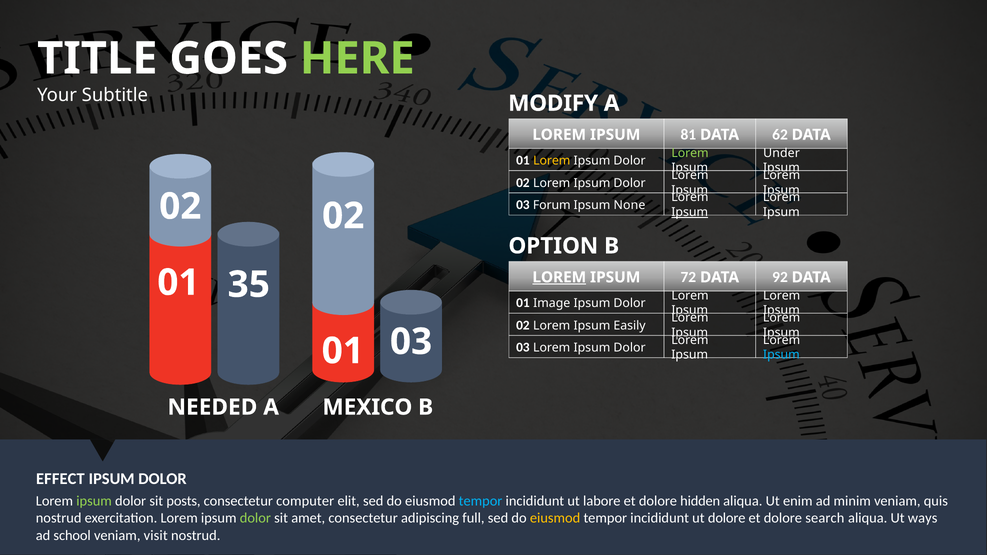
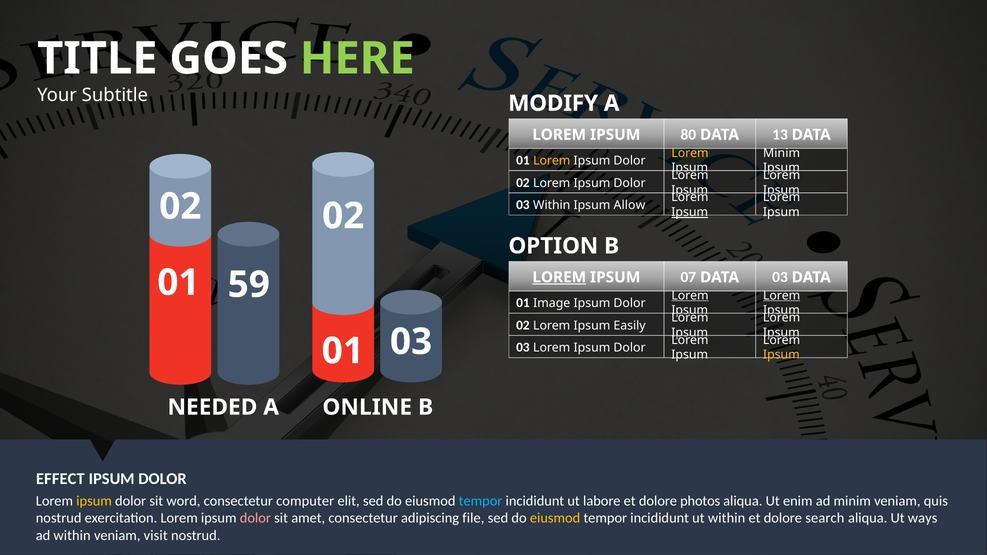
81: 81 -> 80 (688, 135)
62: 62 -> 13 (780, 135)
Lorem colour: light green -> yellow (690, 153)
Under: Under -> Minim (782, 153)
03 Forum: Forum -> Within (552, 205)
None: None -> Allow (629, 205)
72: 72 -> 07 (688, 277)
DATA 92: 92 -> 03 (780, 277)
35: 35 -> 59 (249, 285)
Lorem underline: none -> present (690, 296)
Lorem underline: none -> present (782, 296)
Ipsum colour: light blue -> yellow (781, 355)
MEXICO: MEXICO -> ONLINE (367, 407)
ipsum colour: light green -> yellow (94, 501)
posts: posts -> word (183, 501)
hidden: hidden -> photos (700, 501)
dolor colour: light green -> pink (255, 518)
full: full -> file (473, 518)
ut dolore: dolore -> within (727, 518)
ad school: school -> within (72, 536)
